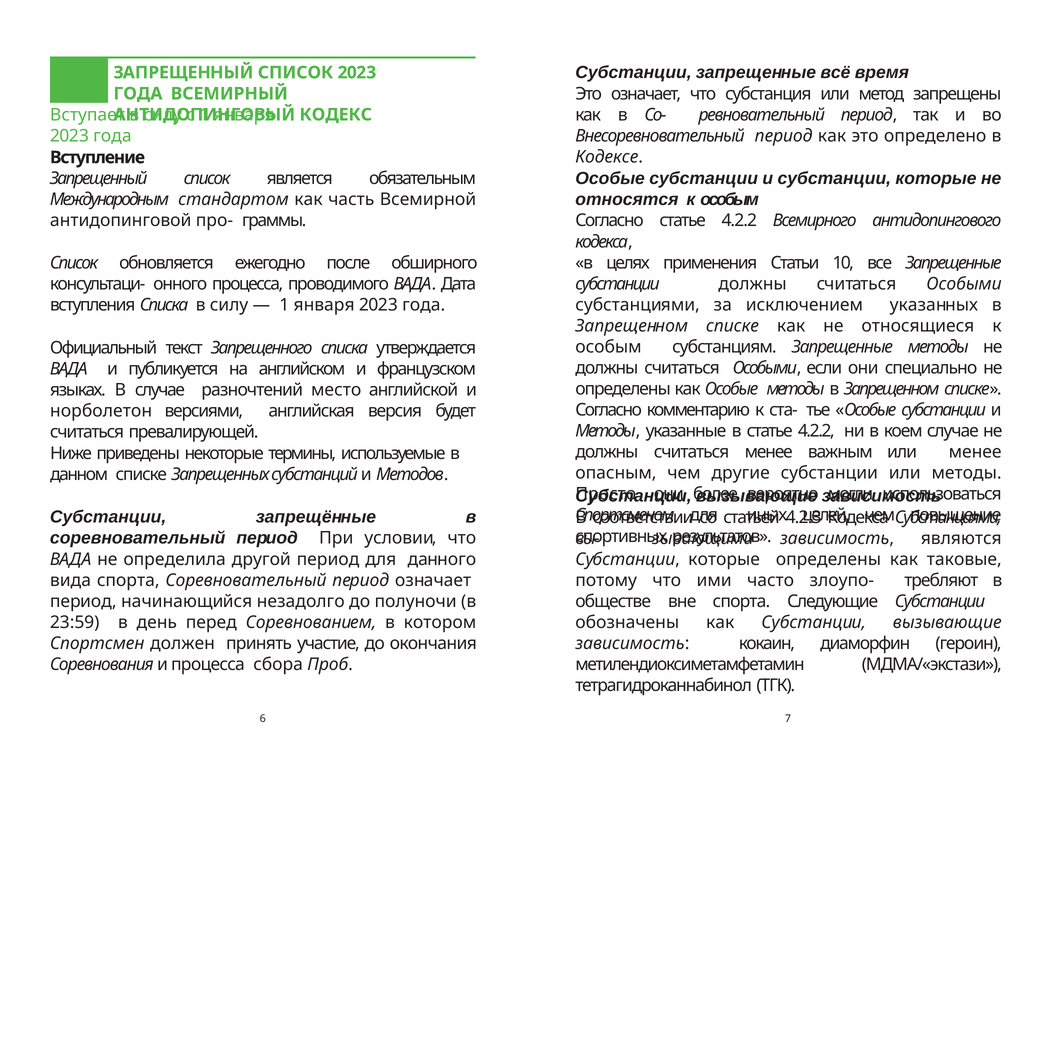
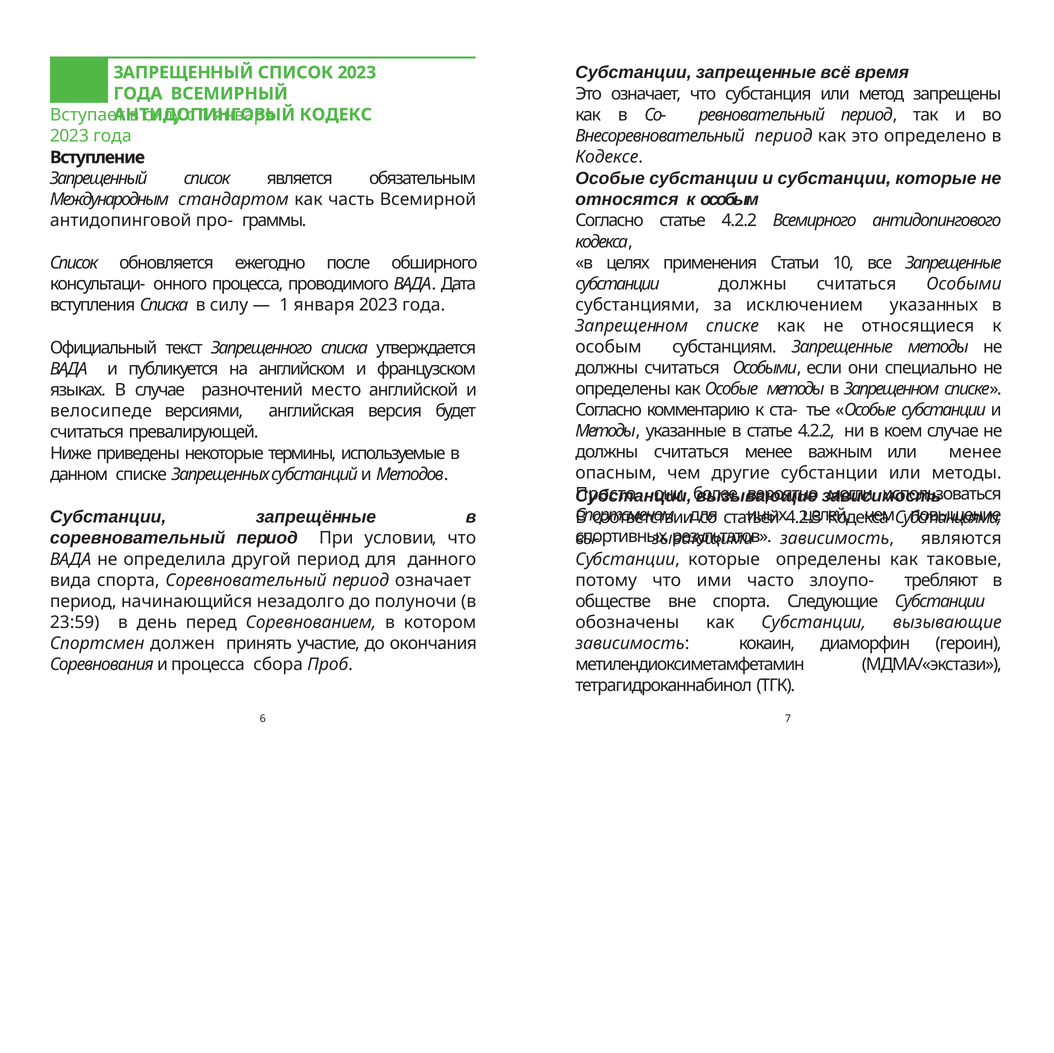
норболетон: норболетон -> велосипеде (101, 411)
